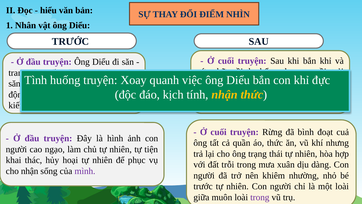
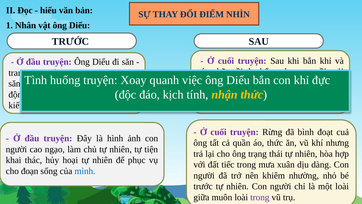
trỗi: trỗi -> tiếc (228, 164)
cho nhận: nhận -> đoạn (30, 171)
mình colour: purple -> blue (85, 171)
